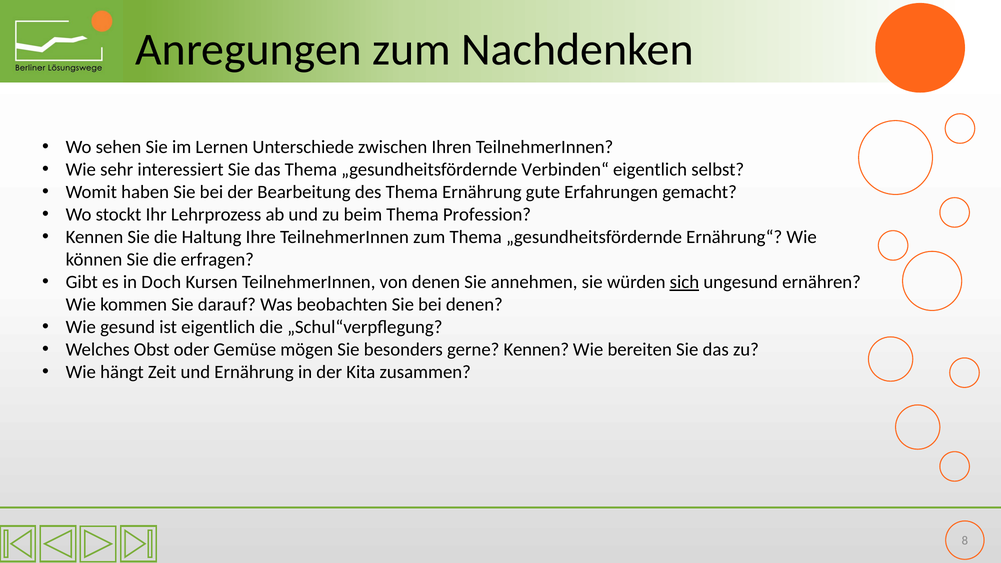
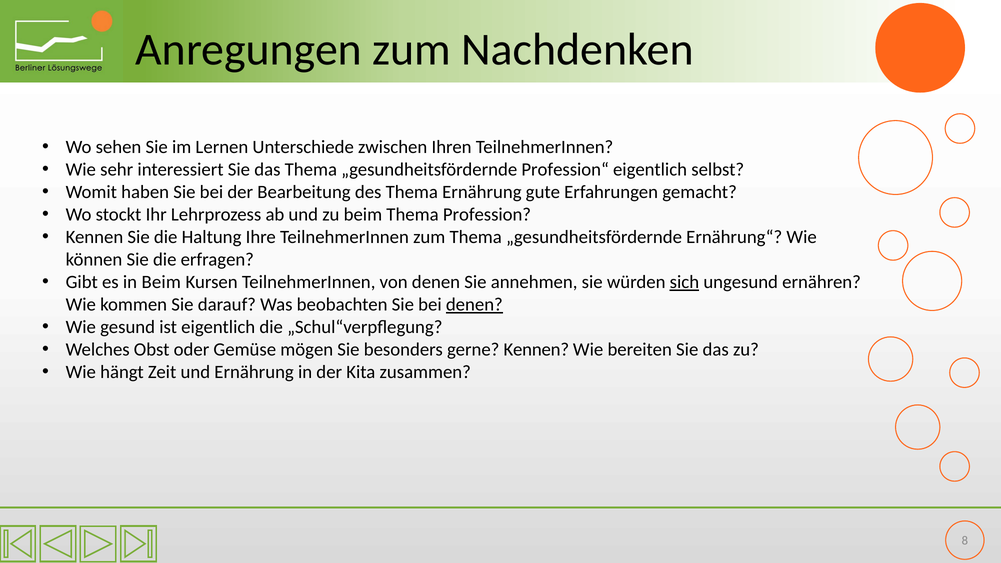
Verbinden“: Verbinden“ -> Profession“ (565, 170)
in Doch: Doch -> Beim (161, 282)
denen underline: none -> present (474, 305)
